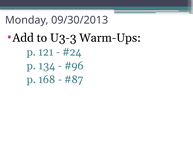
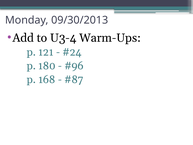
U3-3: U3-3 -> U3-4 (63, 38)
134: 134 -> 180 (47, 66)
